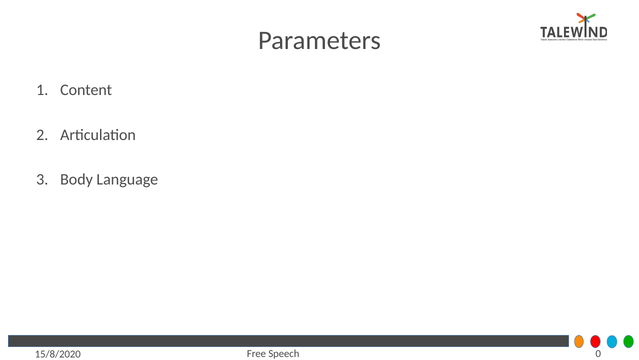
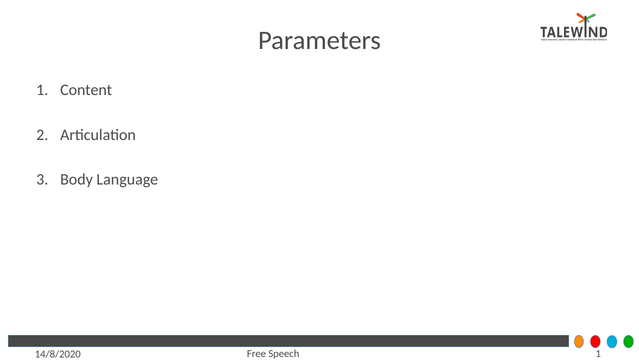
15/8/2020: 15/8/2020 -> 14/8/2020 (58, 353)
Speech 0: 0 -> 1 (598, 353)
